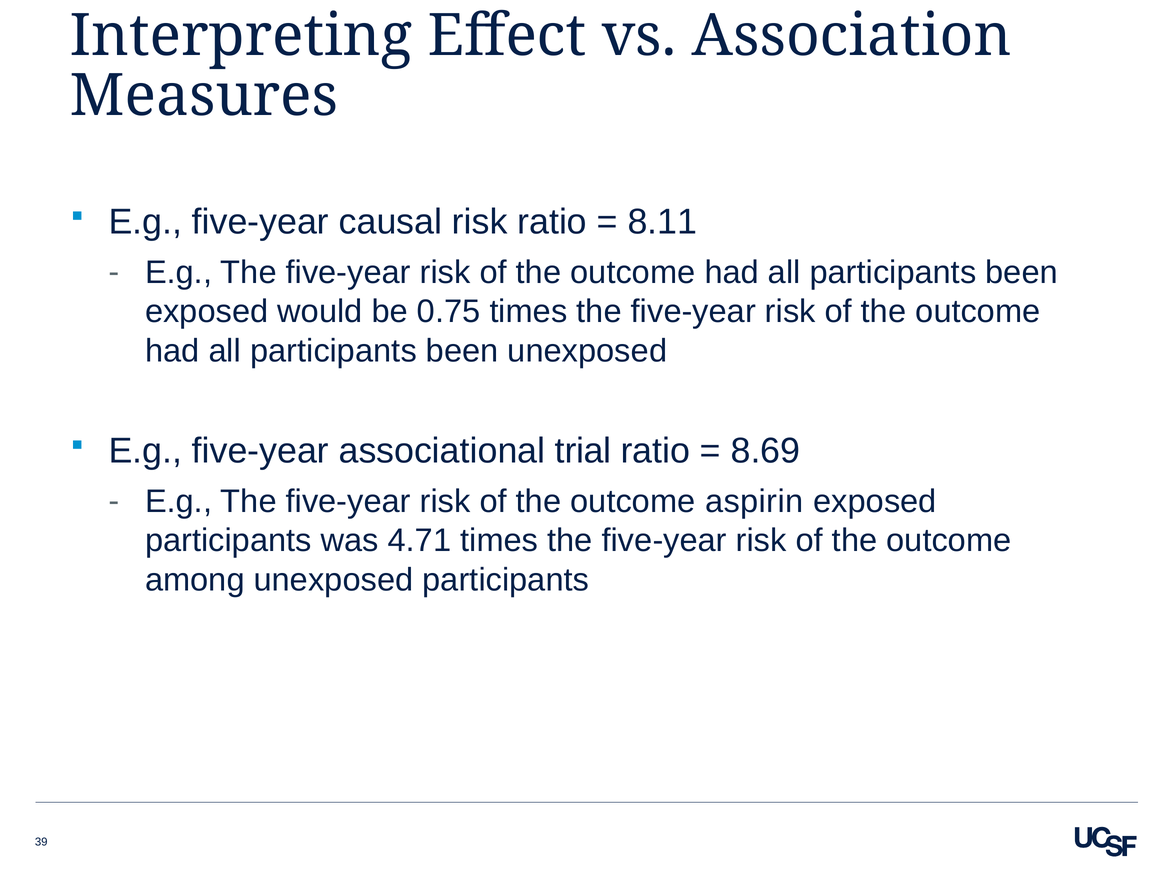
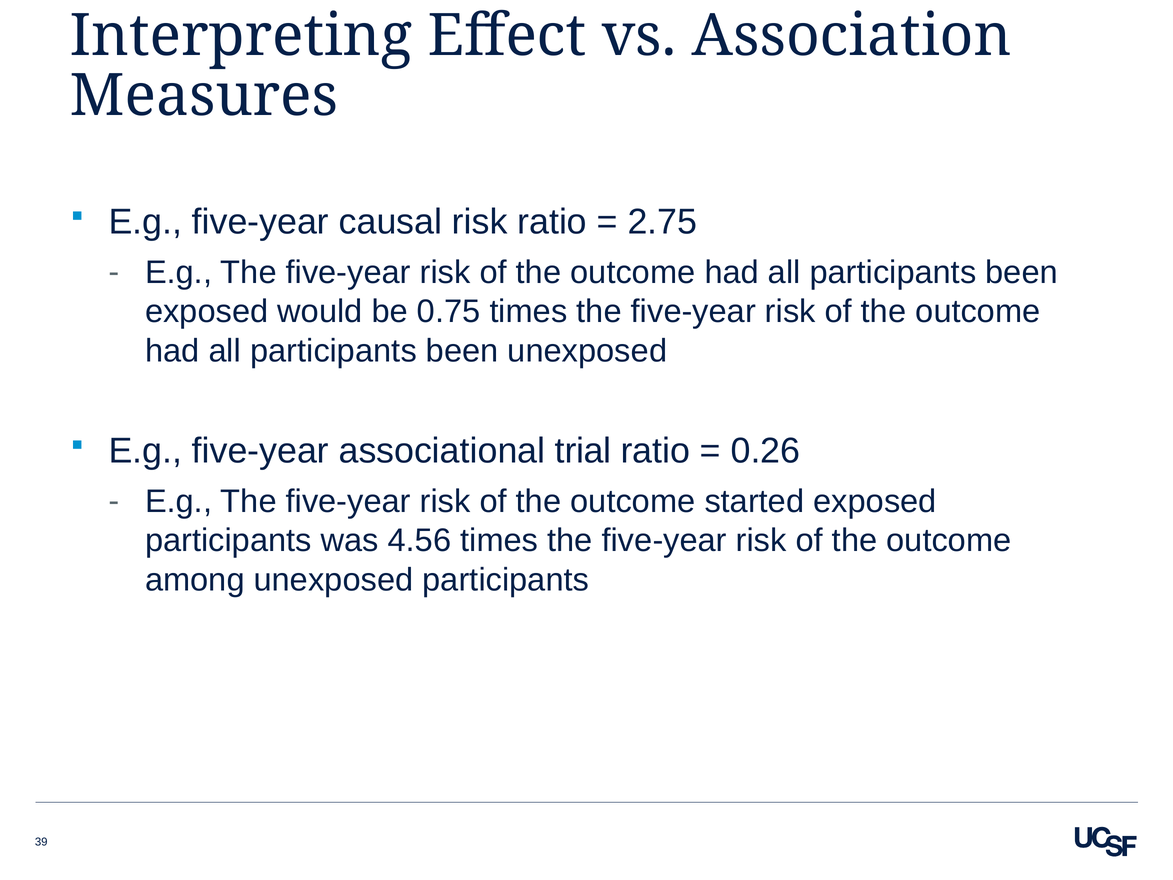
8.11: 8.11 -> 2.75 (662, 222)
8.69: 8.69 -> 0.26 (765, 451)
aspirin: aspirin -> started (754, 501)
4.71: 4.71 -> 4.56 (419, 540)
